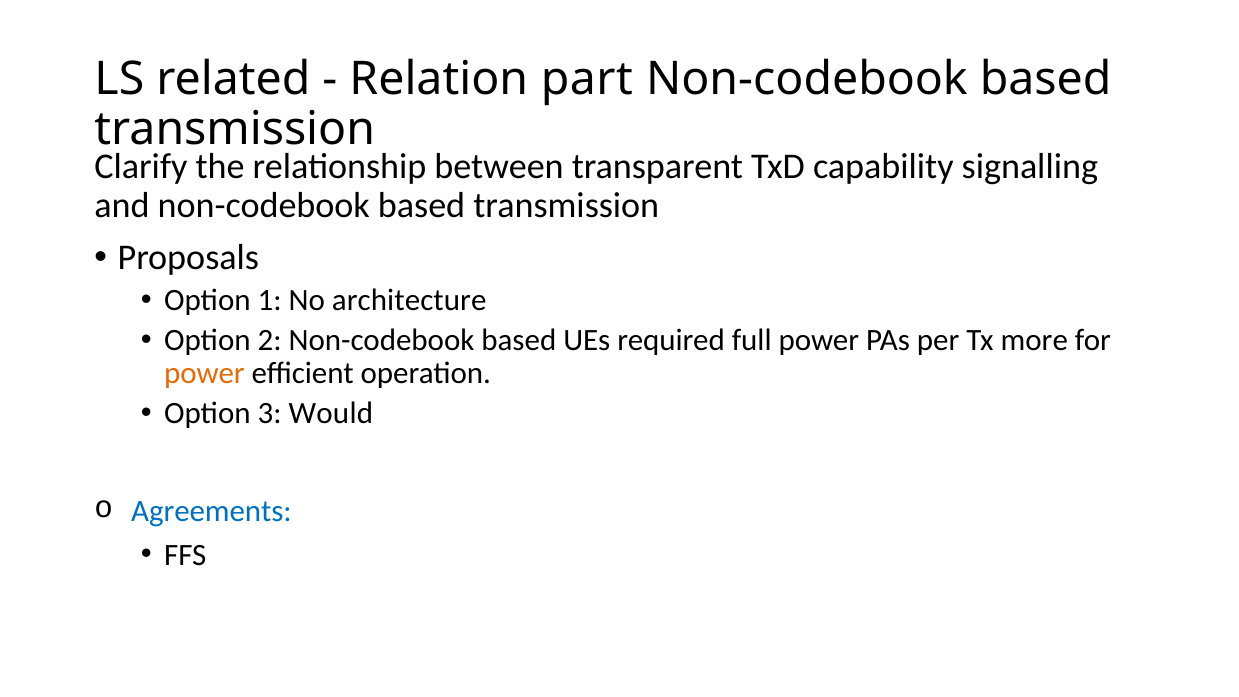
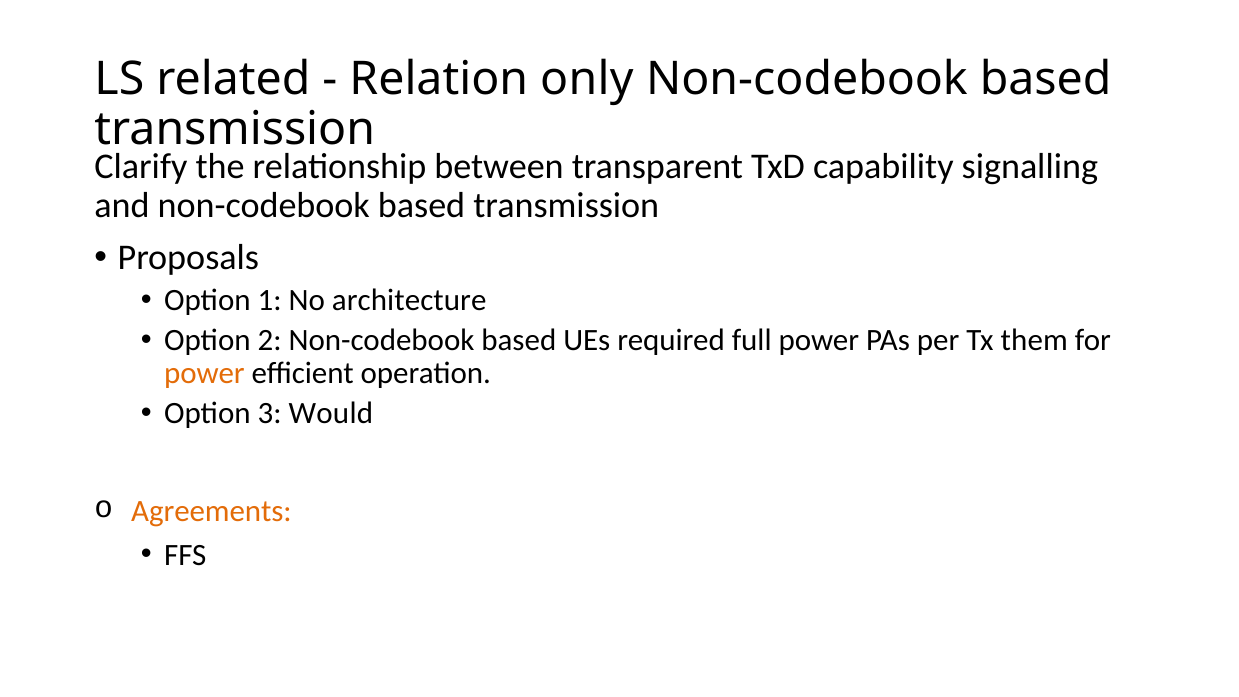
part: part -> only (587, 79)
more: more -> them (1034, 340)
Agreements colour: blue -> orange (211, 511)
